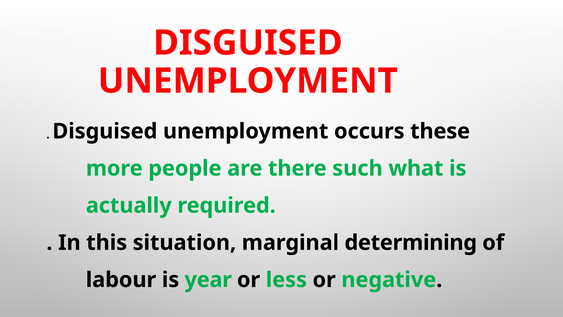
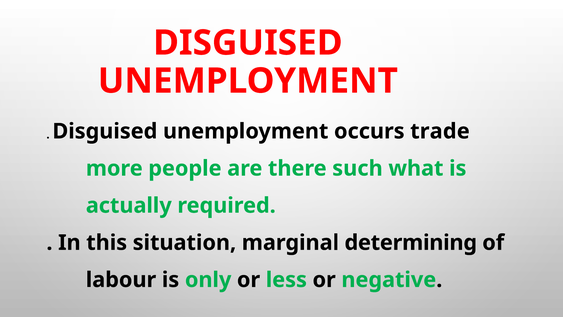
these: these -> trade (440, 131)
year: year -> only (208, 280)
